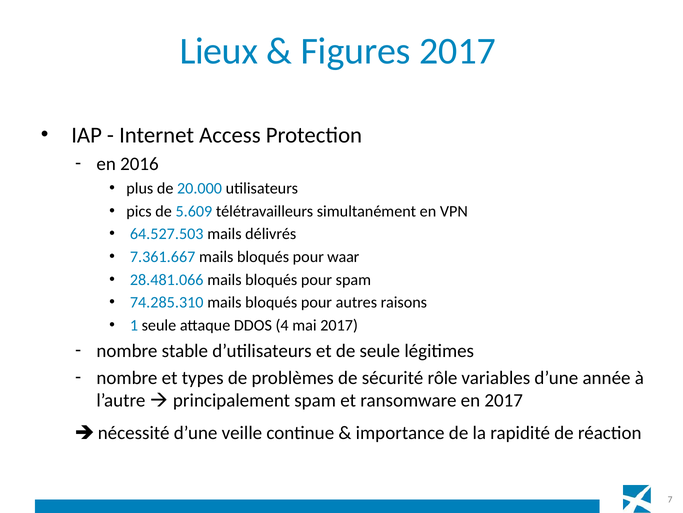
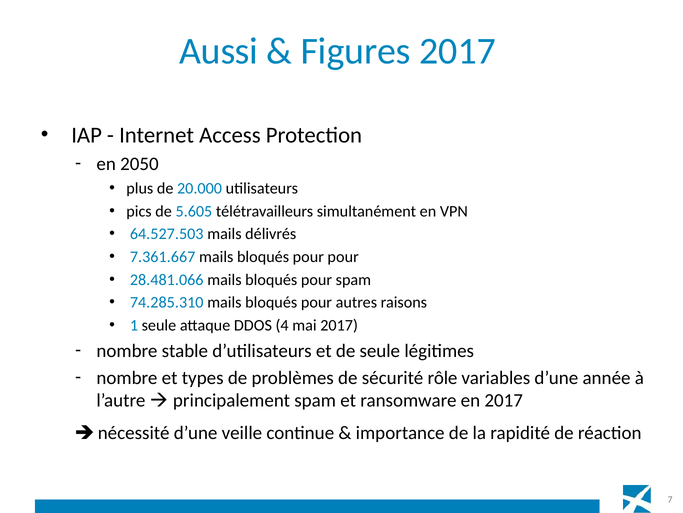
Lieux: Lieux -> Aussi (219, 51)
2016: 2016 -> 2050 (139, 164)
5.609: 5.609 -> 5.605 (194, 211)
pour waar: waar -> pour (343, 257)
